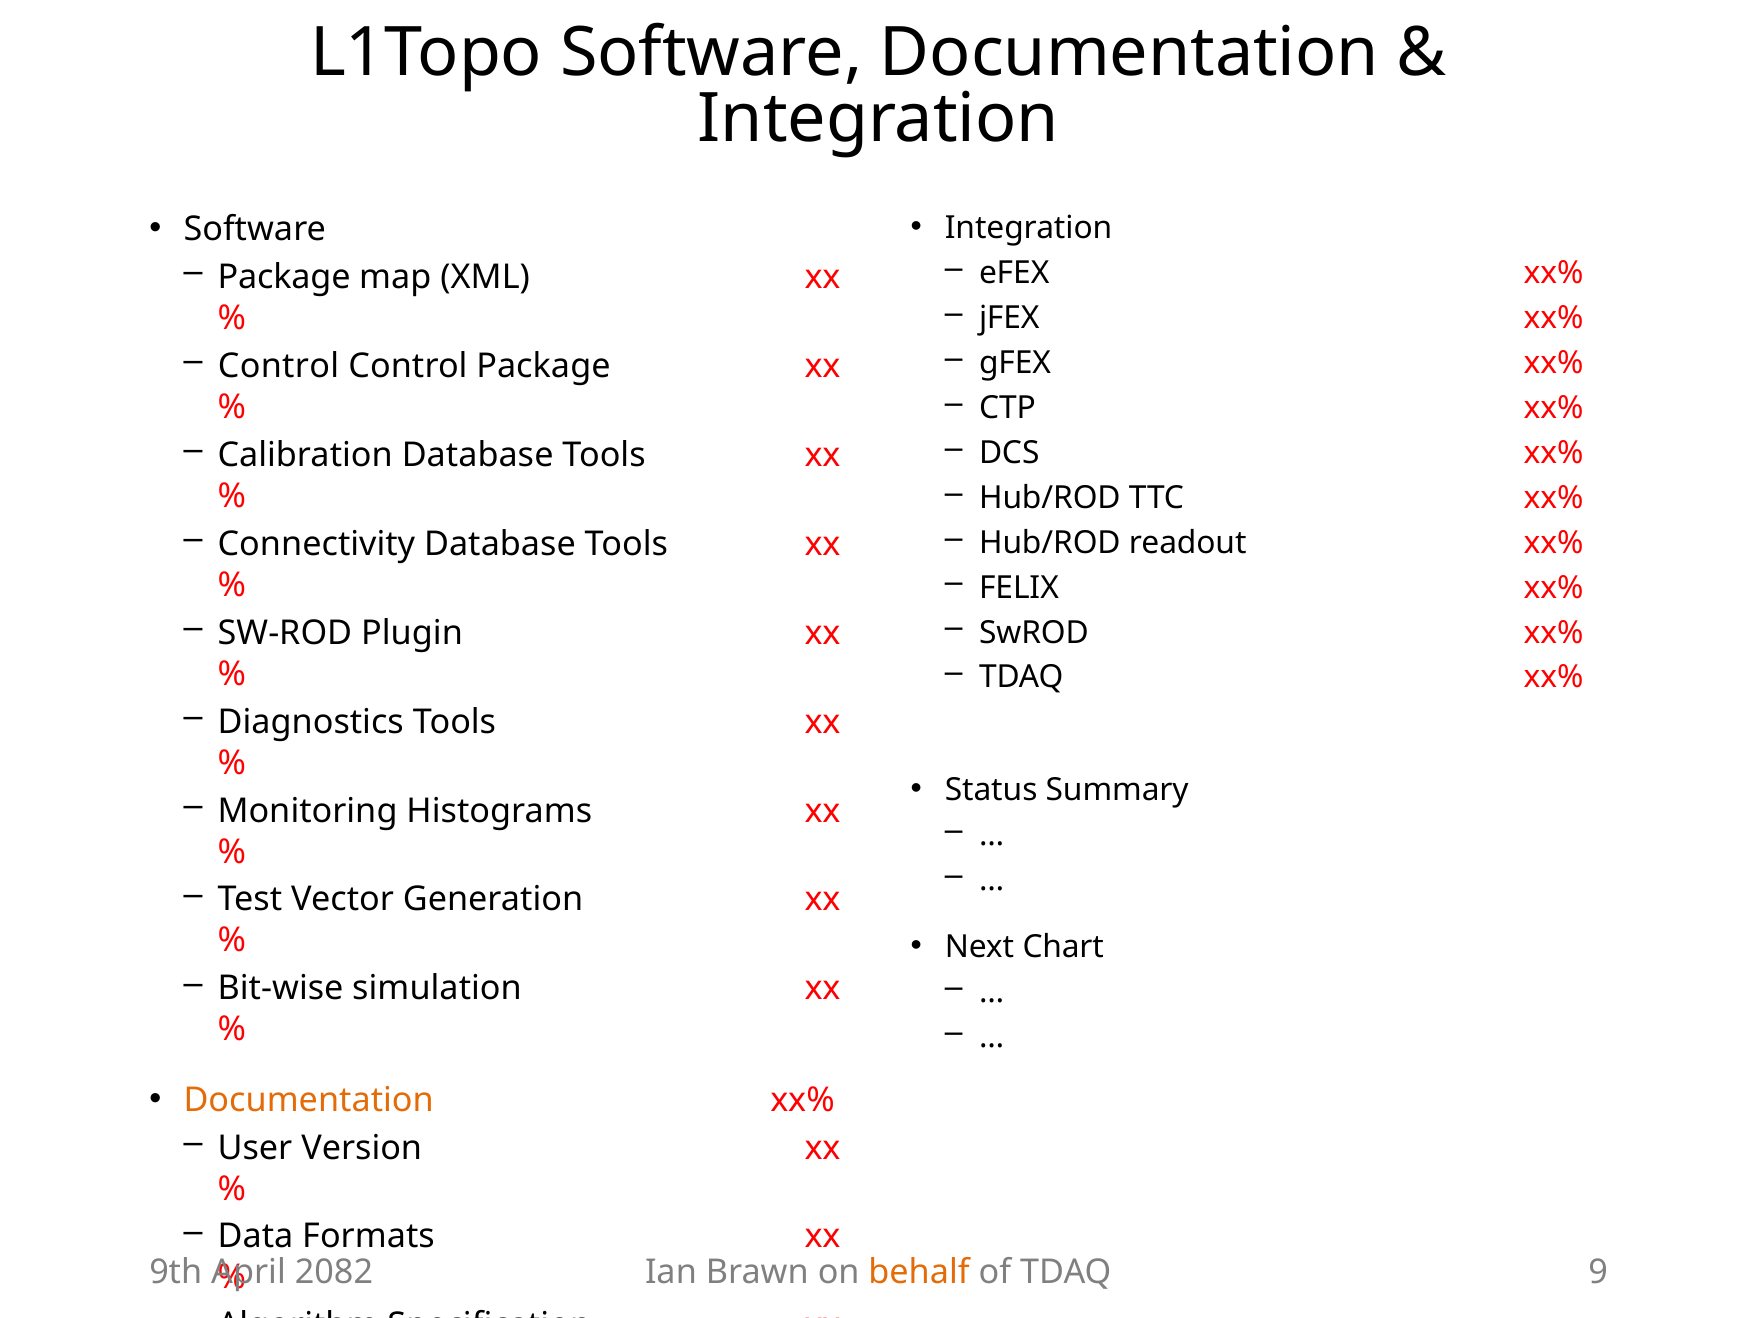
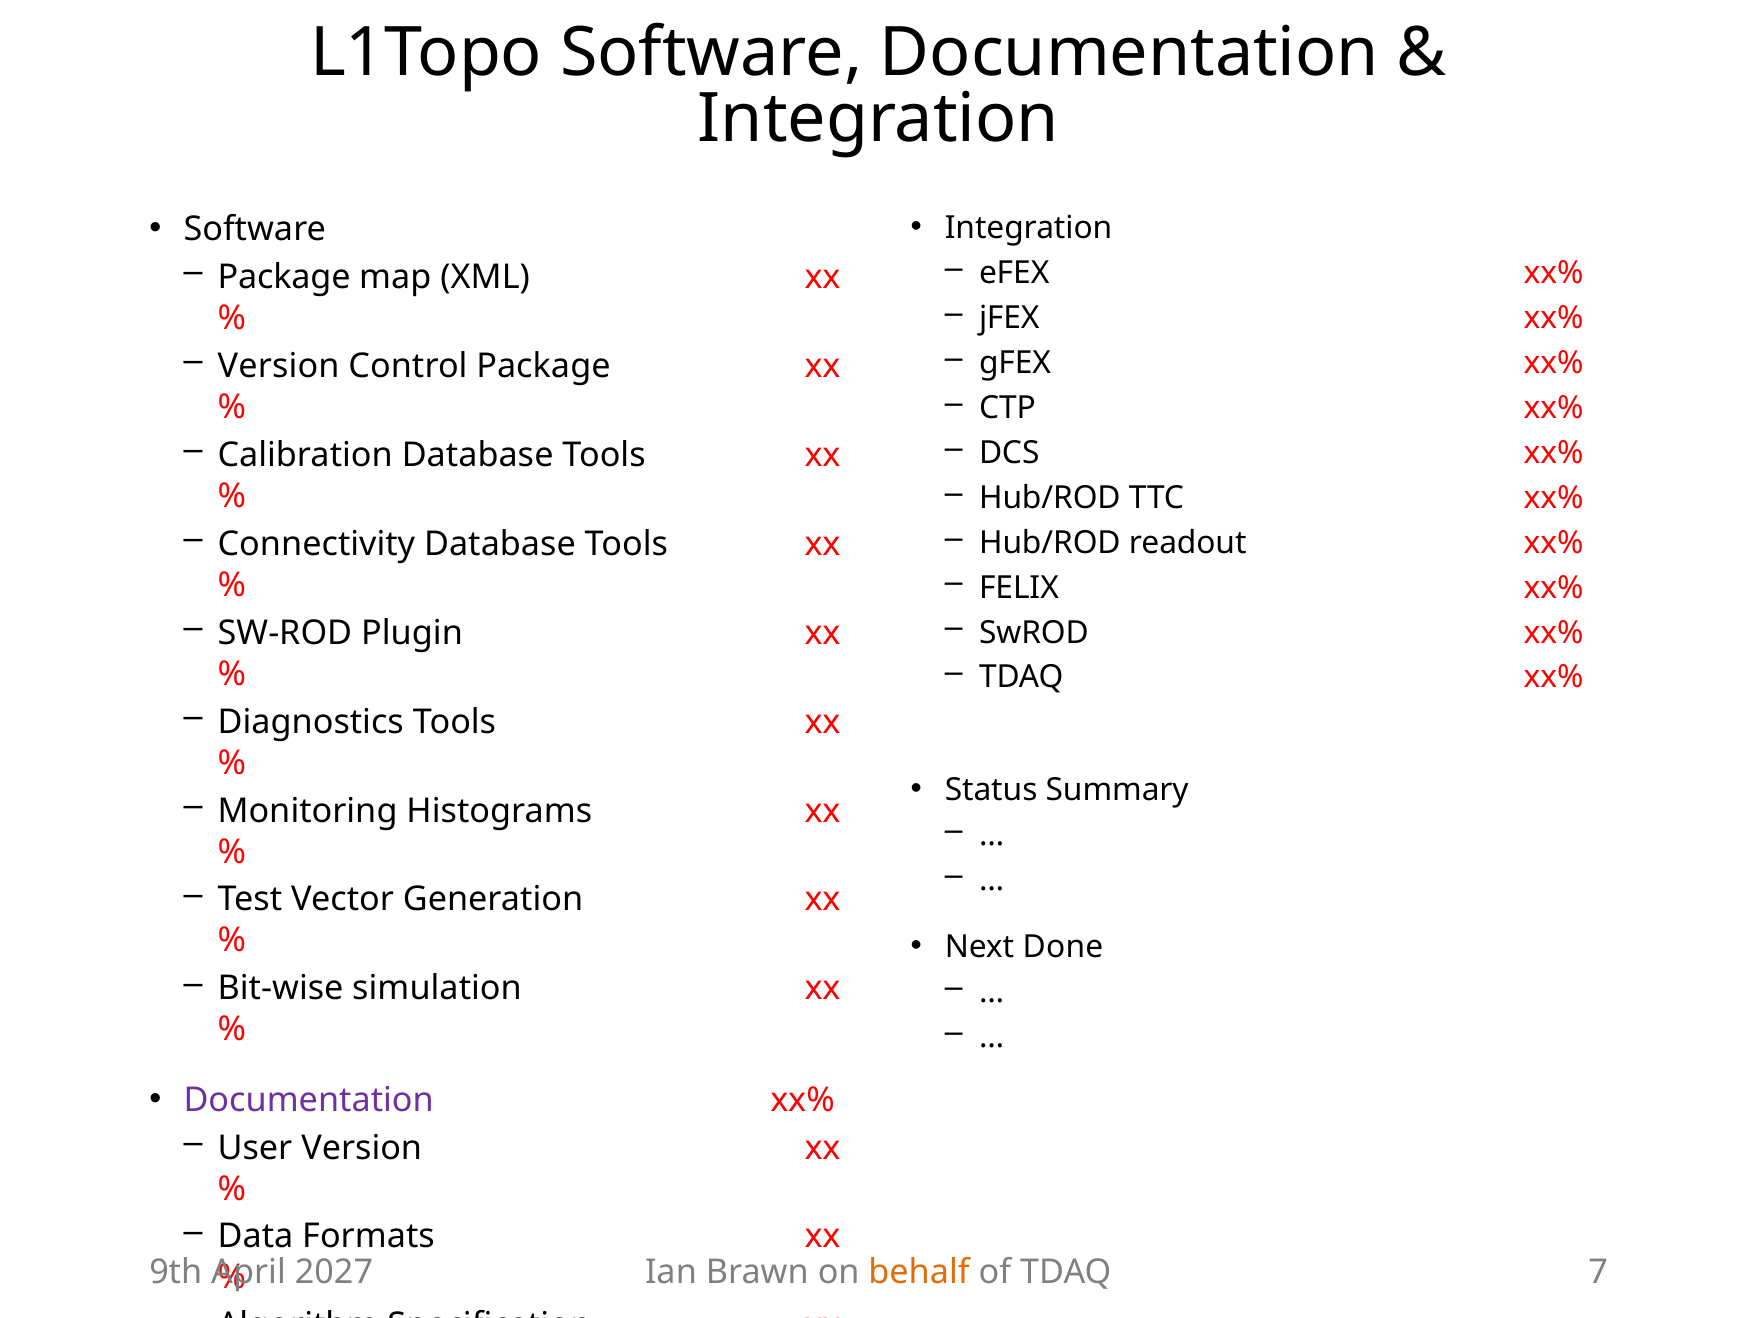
Control: Control -> Version (279, 366)
Chart: Chart -> Done (1063, 947)
Documentation colour: orange -> purple (309, 1100)
2082: 2082 -> 2027 (334, 1272)
9: 9 -> 7 (1598, 1272)
